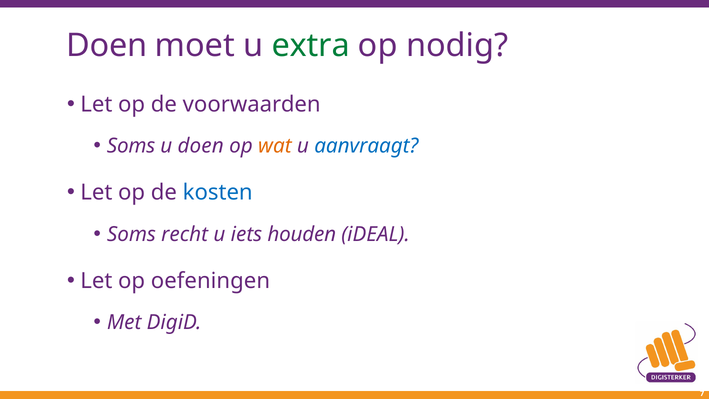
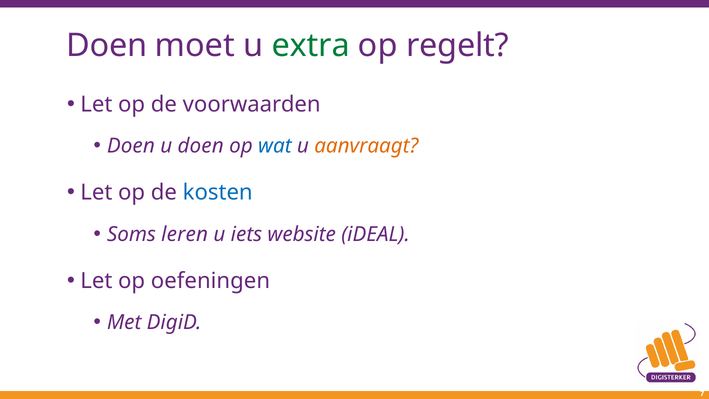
nodig: nodig -> regelt (457, 46)
Soms: Soms -> Doen (131, 146)
wat colour: orange -> blue (275, 146)
aanvraagt colour: blue -> orange (366, 146)
recht: recht -> leren (185, 234)
houden: houden -> website (302, 234)
